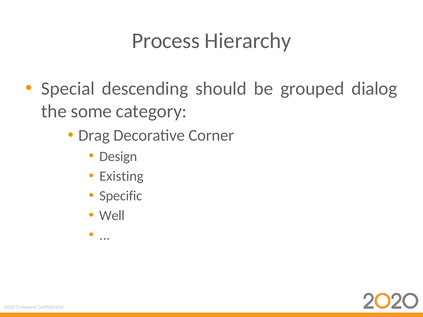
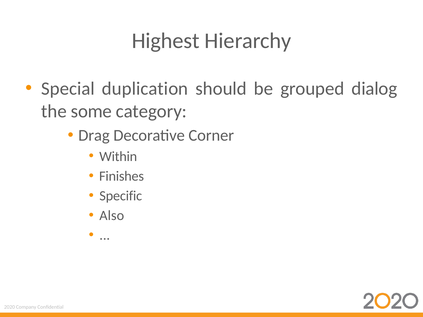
Process: Process -> Highest (166, 41)
descending: descending -> duplication (145, 89)
Design: Design -> Within (118, 157)
Existing: Existing -> Finishes (122, 176)
Well: Well -> Also (112, 216)
